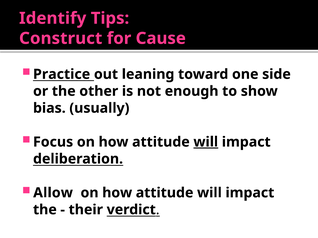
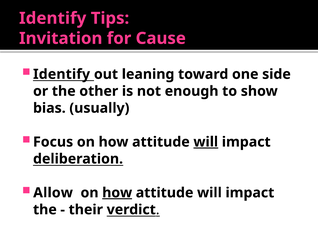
Construct: Construct -> Invitation (61, 38)
Practice: Practice -> Identify (62, 74)
how underline: none -> present (117, 193)
